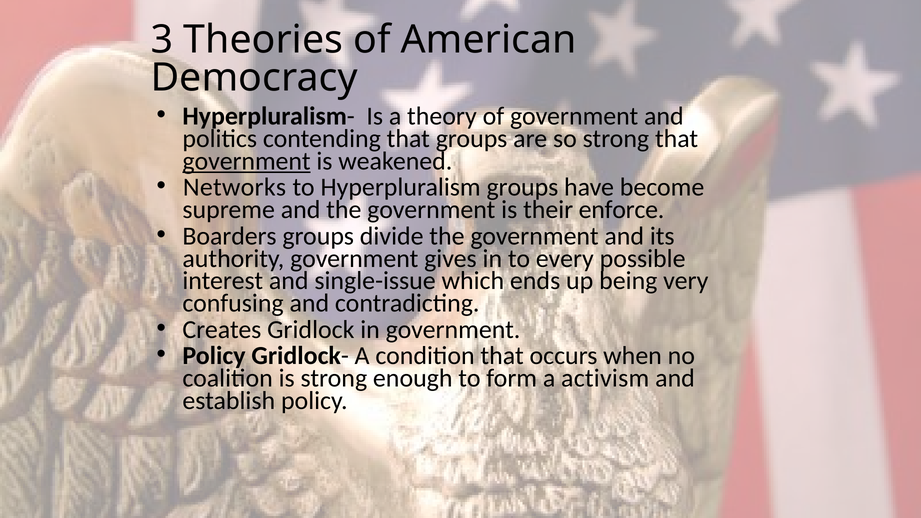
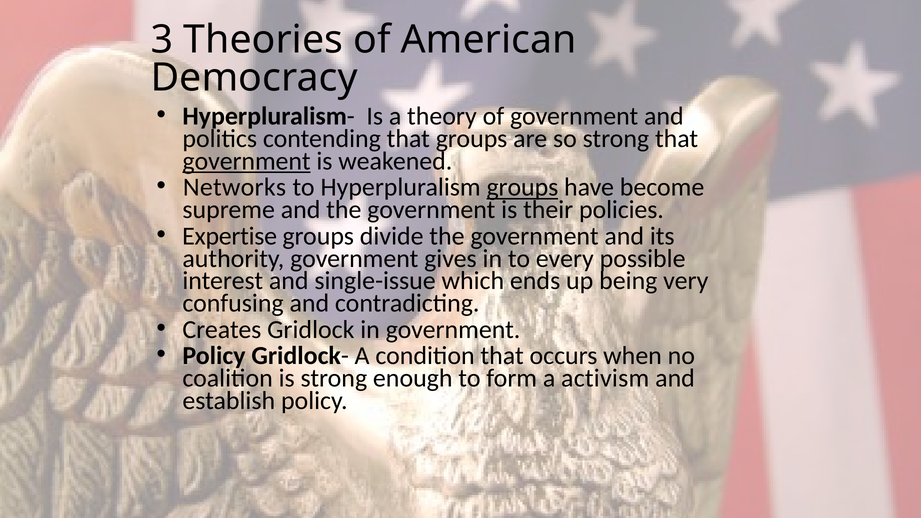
groups underline: none -> present (522, 187)
enforce: enforce -> policies (621, 210)
Boarders: Boarders -> Expertise (230, 236)
